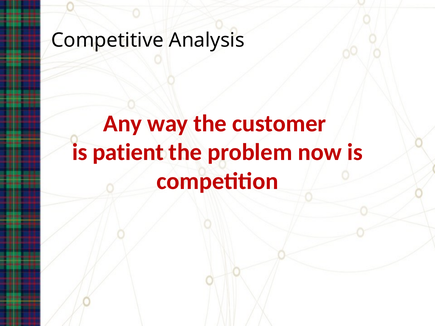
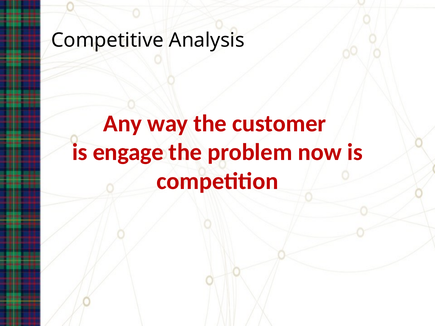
patient: patient -> engage (128, 152)
